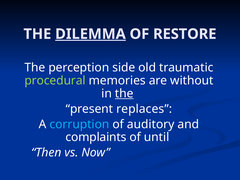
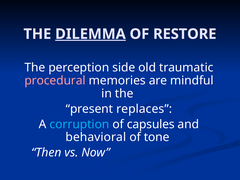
procedural colour: light green -> pink (55, 81)
without: without -> mindful (192, 81)
the underline: present -> none (124, 94)
auditory: auditory -> capsules (151, 124)
complaints: complaints -> behavioral (96, 137)
until: until -> tone (157, 137)
